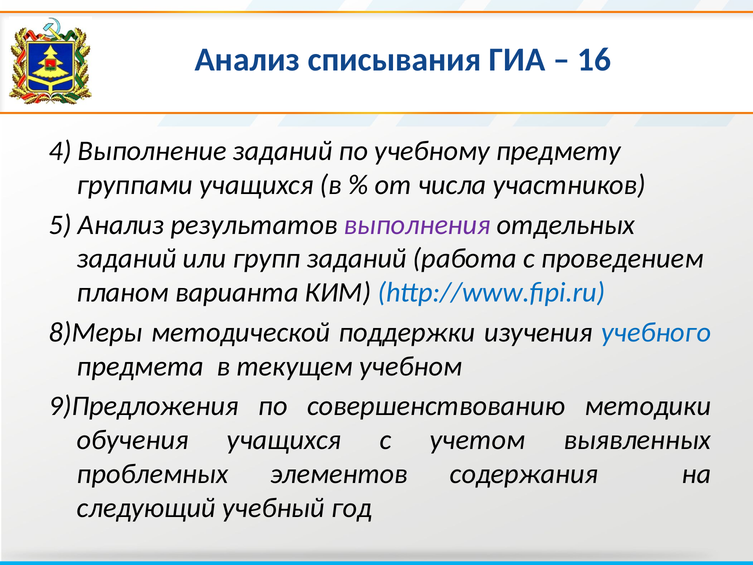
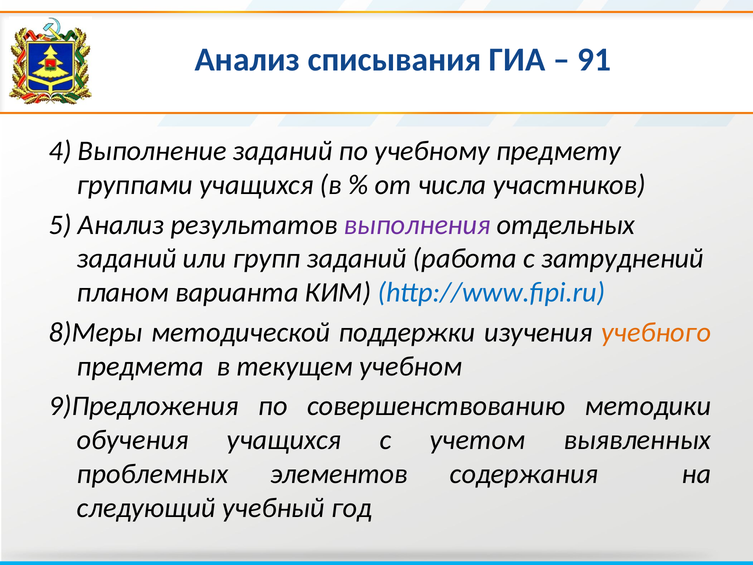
16: 16 -> 91 (594, 59)
проведением: проведением -> затруднений (623, 258)
учебного colour: blue -> orange (656, 332)
